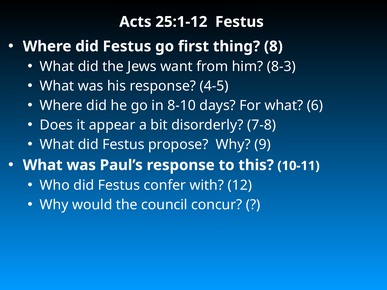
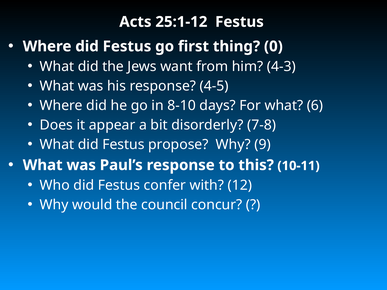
8: 8 -> 0 (273, 46)
8-3: 8-3 -> 4-3 (281, 67)
